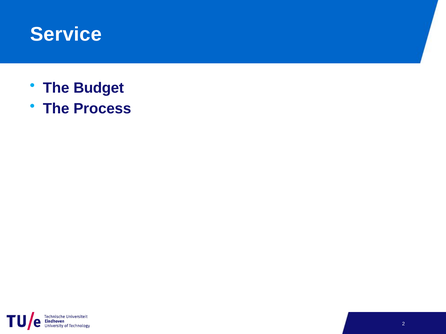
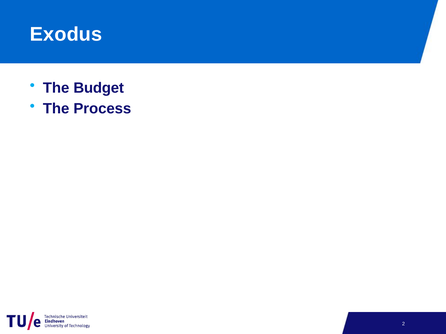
Service: Service -> Exodus (66, 34)
